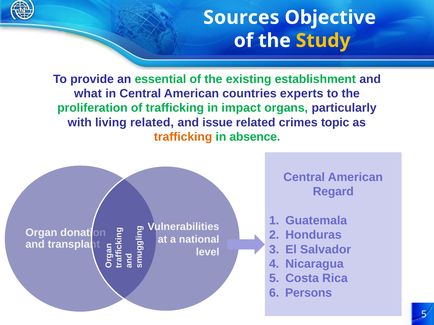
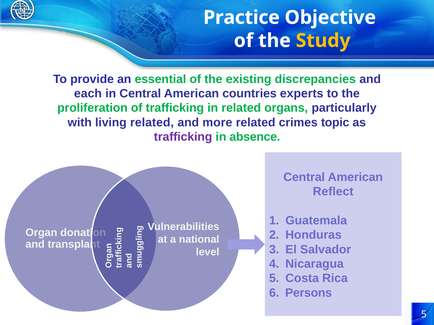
Sources: Sources -> Practice (241, 18)
establishment: establishment -> discrepancies (315, 79)
what: what -> each (88, 94)
in impact: impact -> related (241, 108)
issue: issue -> more (217, 123)
trafficking colour: orange -> purple (183, 137)
Regard: Regard -> Reflect (333, 192)
